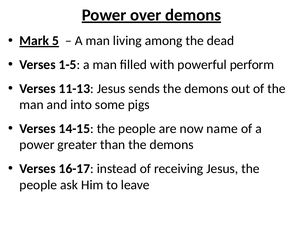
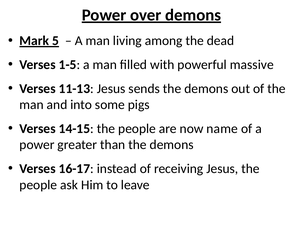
perform: perform -> massive (252, 65)
